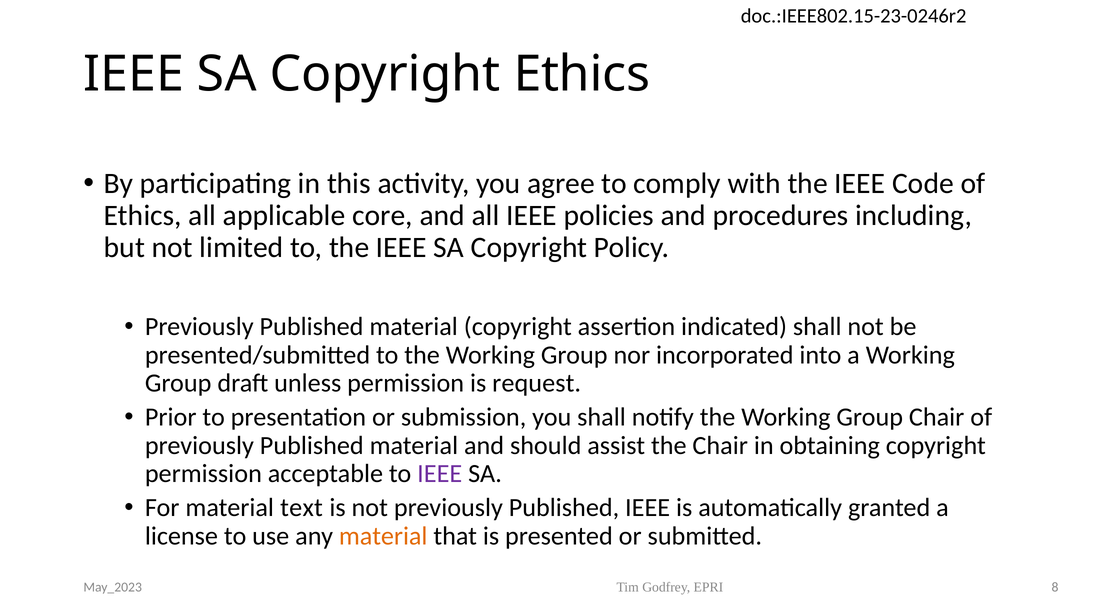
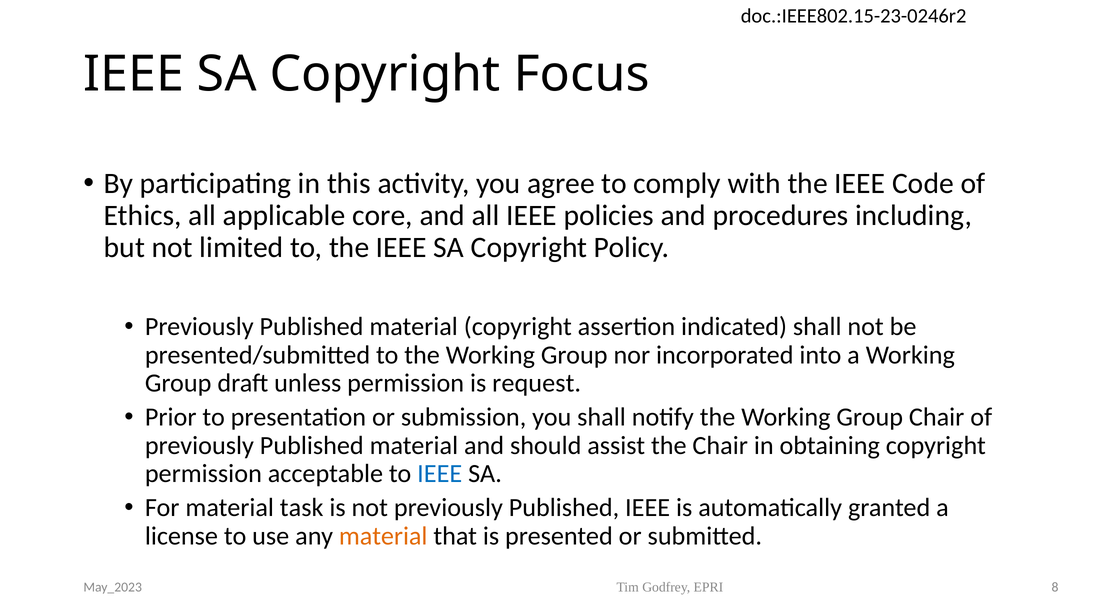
Copyright Ethics: Ethics -> Focus (582, 74)
IEEE colour: purple -> blue (440, 474)
text: text -> task (302, 508)
